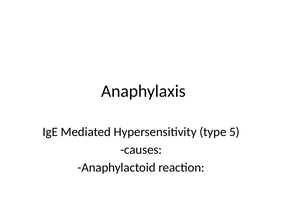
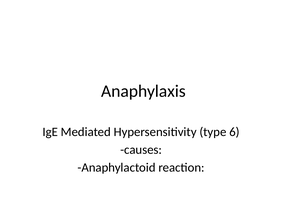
5: 5 -> 6 (234, 132)
